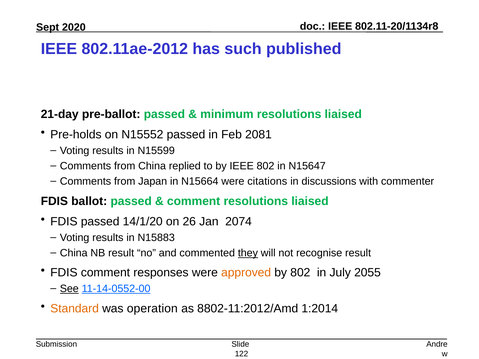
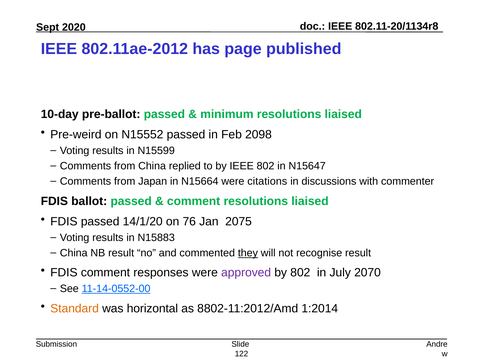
such: such -> page (243, 49)
21-day: 21-day -> 10-day (60, 114)
Pre-holds: Pre-holds -> Pre-weird (76, 135)
2081: 2081 -> 2098 (258, 135)
26: 26 -> 76 (189, 222)
2074: 2074 -> 2075 (239, 222)
approved colour: orange -> purple (246, 273)
2055: 2055 -> 2070 (367, 273)
See underline: present -> none (69, 289)
operation: operation -> horizontal (152, 309)
